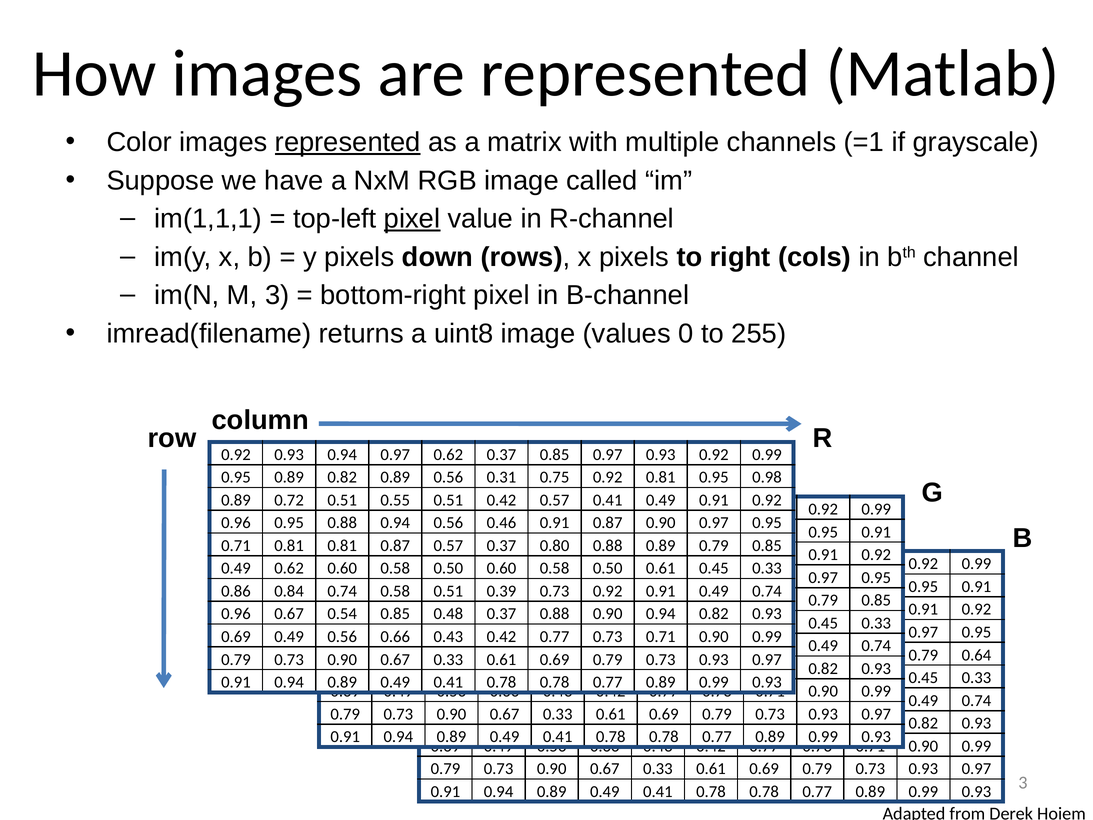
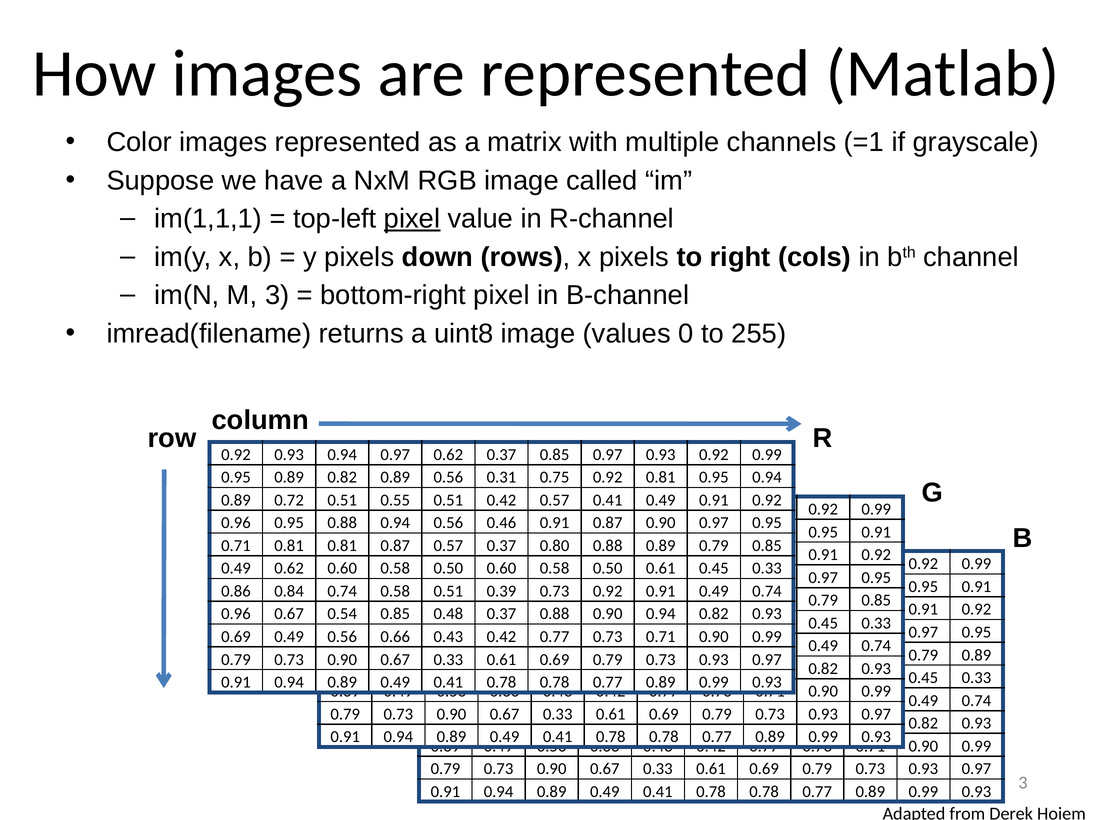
represented underline: present -> none (348, 142)
0.95 0.98: 0.98 -> 0.94 (767, 477)
0.79 0.64: 0.64 -> 0.89 (976, 655)
